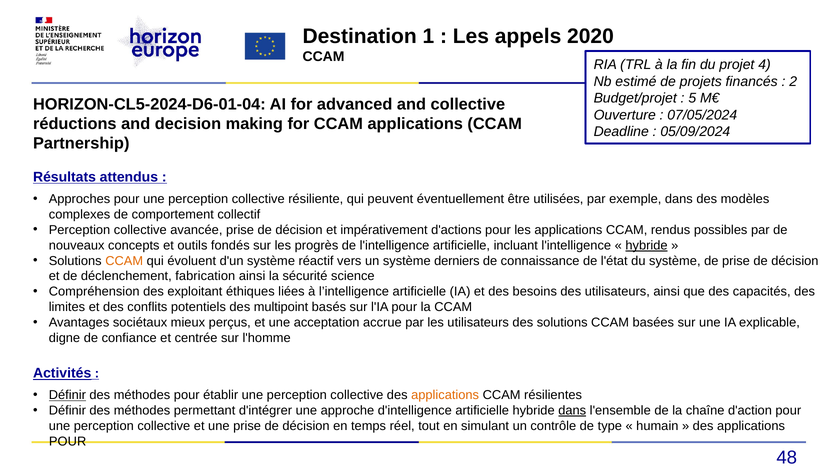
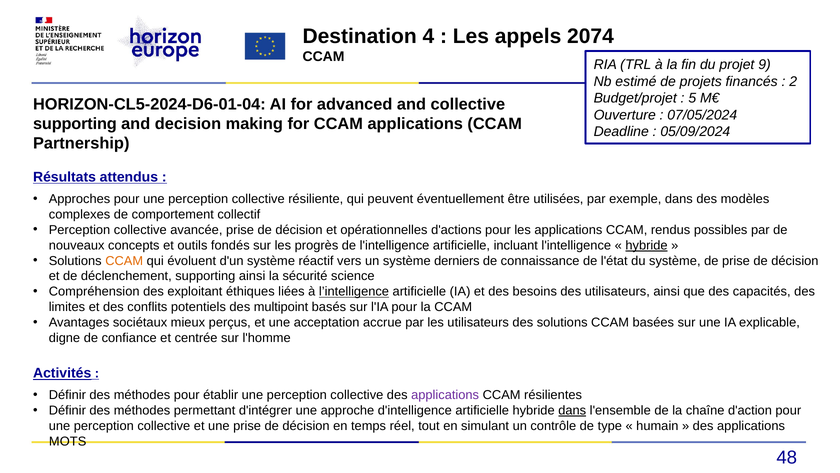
1: 1 -> 4 (428, 36)
2020: 2020 -> 2074 (590, 36)
4: 4 -> 9 (764, 65)
réductions: réductions -> supporting (75, 124)
impérativement: impérativement -> opérationnelles (384, 230)
déclenchement fabrication: fabrication -> supporting (205, 276)
l’intelligence underline: none -> present (354, 291)
Définir underline: present -> none (67, 395)
applications colour: orange -> purple (445, 395)
POUR: POUR -> MOTS (68, 441)
